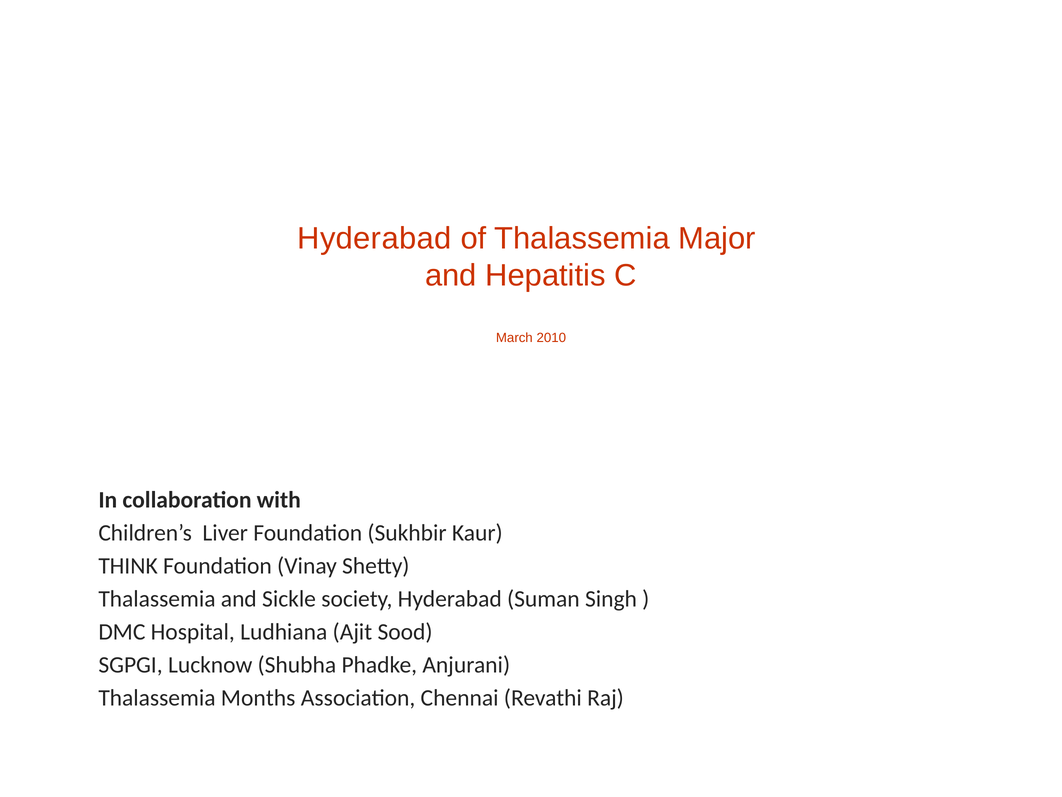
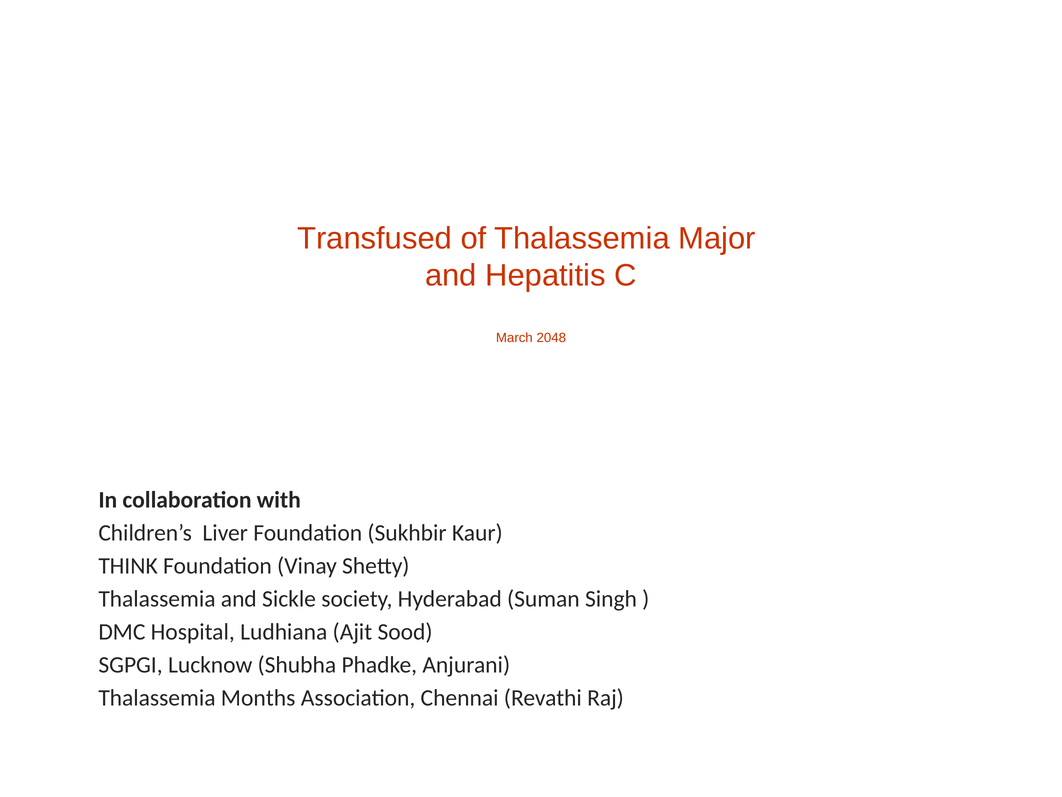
Hyderabad: Hyderabad -> Transfused (375, 238)
2010: 2010 -> 2048 (551, 338)
